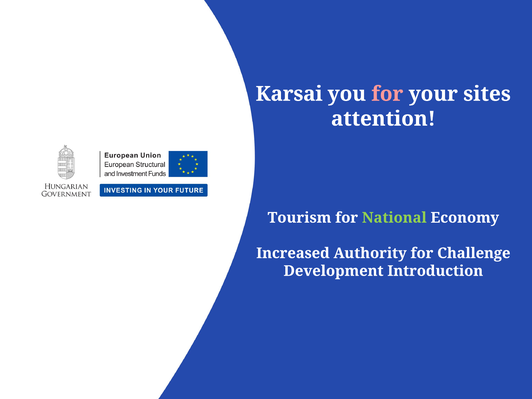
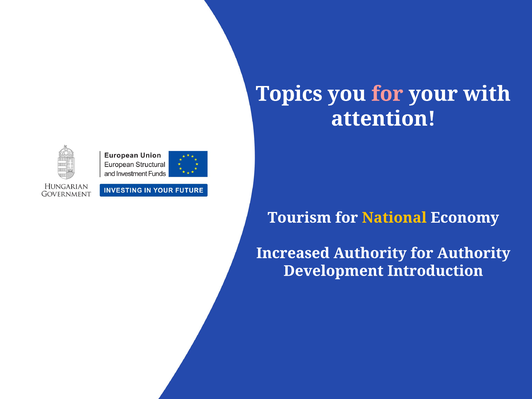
Karsai: Karsai -> Topics (289, 94)
sites: sites -> with (487, 94)
National colour: light green -> yellow (394, 218)
for Challenge: Challenge -> Authority (474, 253)
